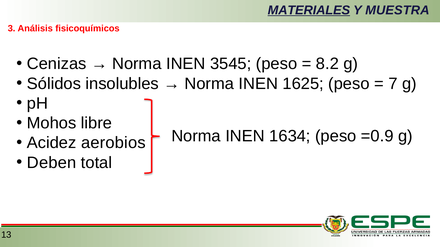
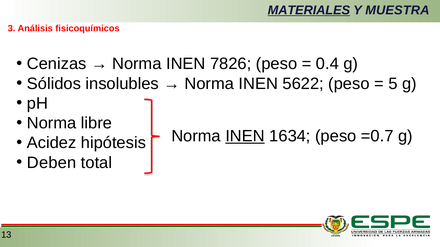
3545: 3545 -> 7826 (231, 64)
8.2: 8.2 -> 0.4 (327, 64)
1625: 1625 -> 5622 (303, 84)
7: 7 -> 5 (393, 84)
Mohos: Mohos -> Norma (52, 123)
INEN underline: none -> present (245, 136)
=0.9: =0.9 -> =0.7 (377, 136)
aerobios: aerobios -> hipótesis (113, 143)
